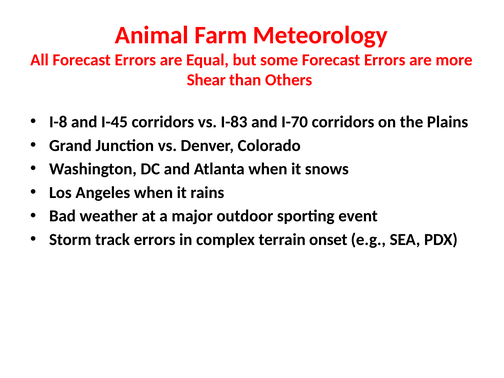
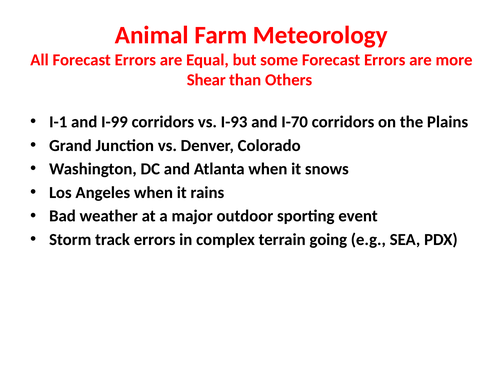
I-8: I-8 -> I-1 (58, 122)
I-45: I-45 -> I-99 (114, 122)
I-83: I-83 -> I-93 (234, 122)
onset: onset -> going (328, 240)
